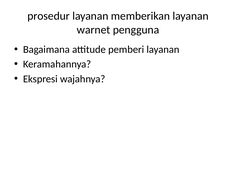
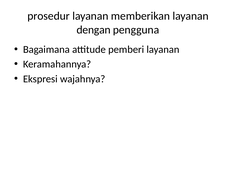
warnet: warnet -> dengan (94, 30)
